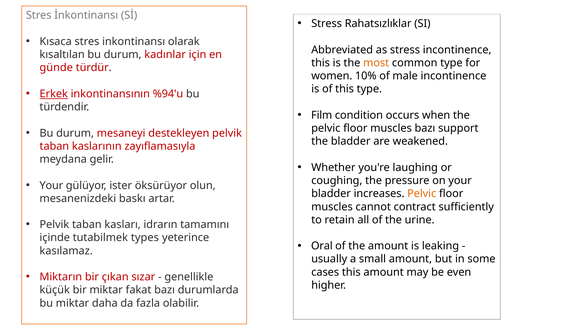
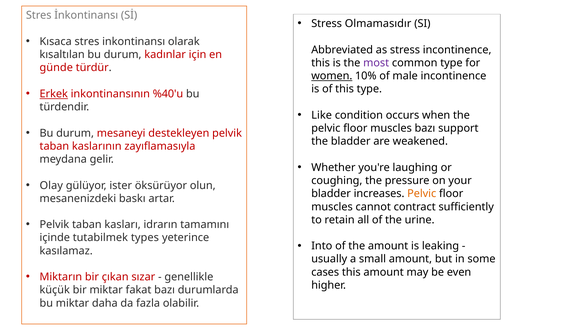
Rahatsızlıklar: Rahatsızlıklar -> Olmamasıdır (378, 24)
most colour: orange -> purple (376, 63)
women underline: none -> present (332, 76)
%94'u: %94'u -> %40'u (168, 94)
Film: Film -> Like (322, 115)
Your: Your -> Olay (51, 185)
Oral: Oral -> Into (322, 246)
